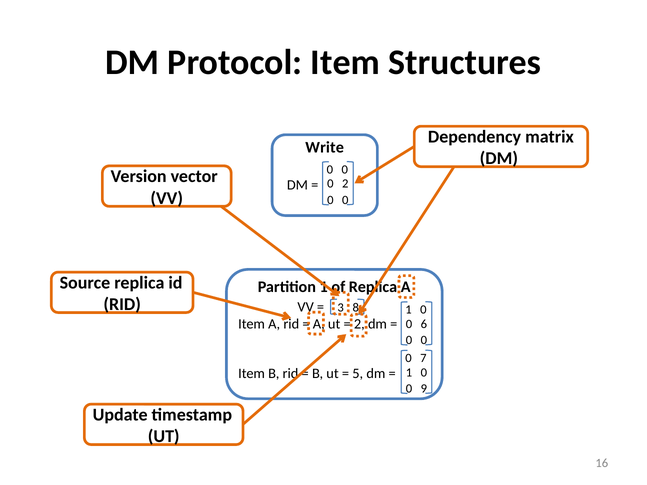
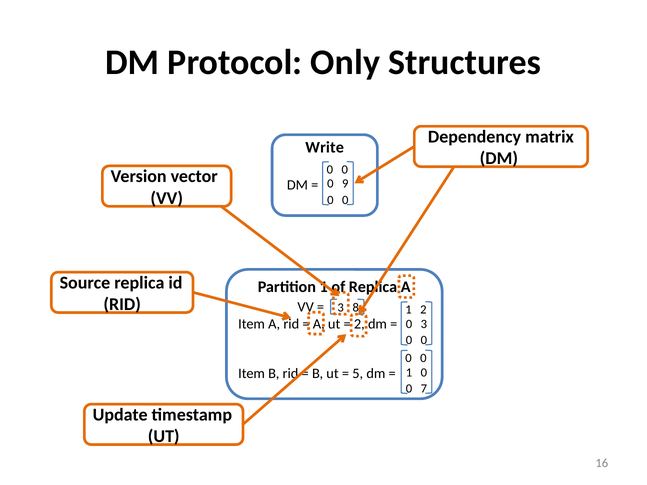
Protocol Item: Item -> Only (345, 62)
0 2: 2 -> 9 (345, 184)
0: 0 -> 2 (423, 310)
0 6: 6 -> 3 (424, 324)
7: 7 -> 0 (423, 358)
9: 9 -> 7 (424, 389)
